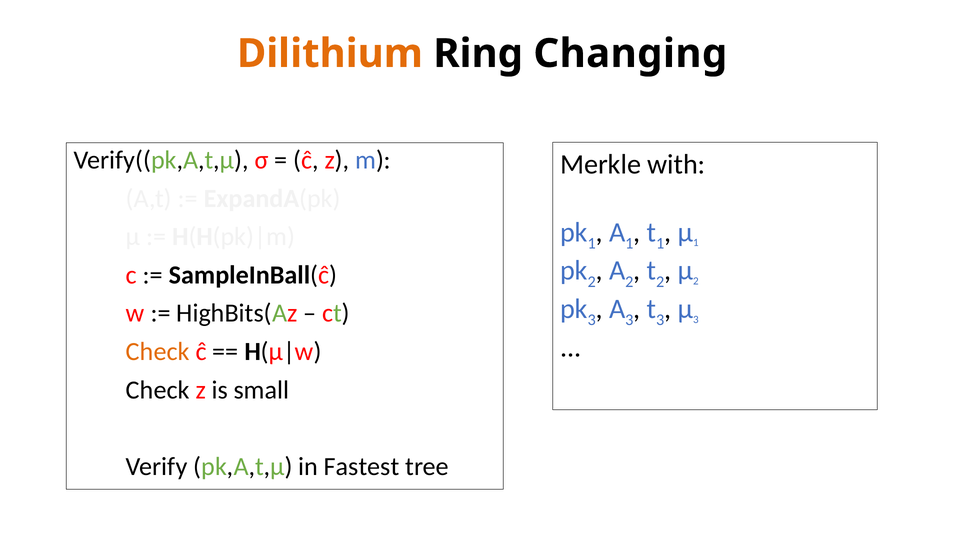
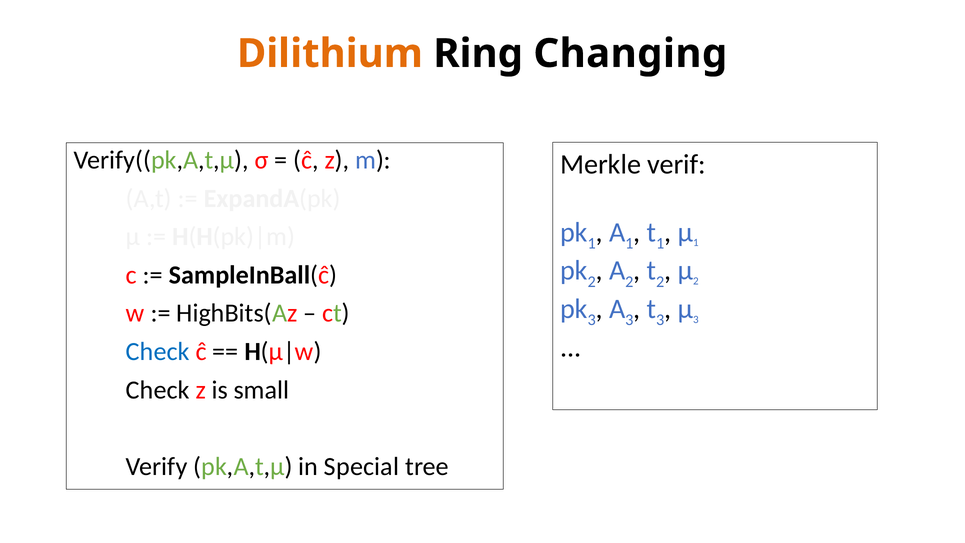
with: with -> verif (676, 165)
Check colour: orange -> blue (158, 352)
Fastest: Fastest -> Special (362, 466)
